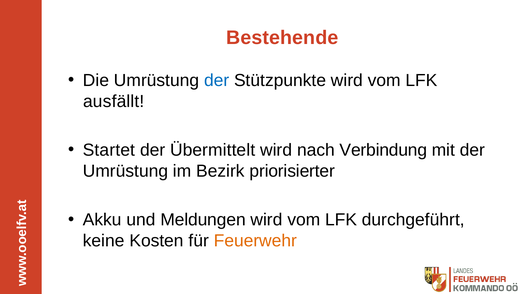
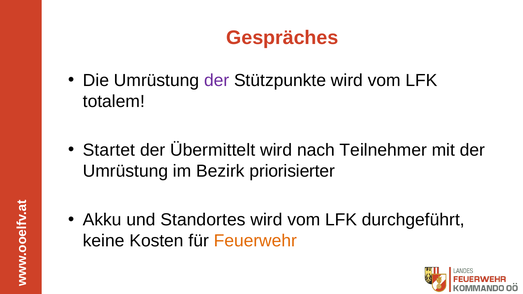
Bestehende: Bestehende -> Gespräches (282, 38)
der colour: blue -> purple (217, 80)
ausfällt: ausfällt -> totalem (114, 101)
Verbindung: Verbindung -> Teilnehmer (383, 150)
Meldungen: Meldungen -> Standortes (203, 220)
